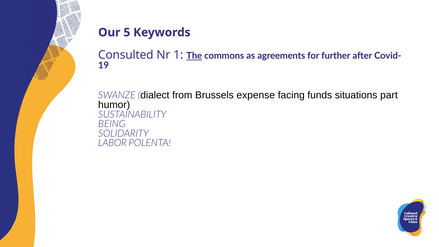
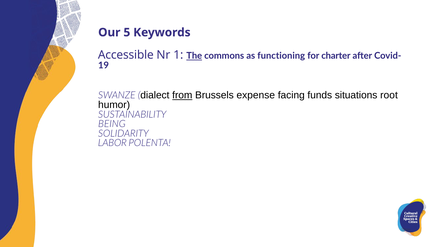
Consulted: Consulted -> Accessible (126, 55)
agreements: agreements -> functioning (281, 56)
further: further -> charter (336, 56)
from underline: none -> present (182, 95)
part: part -> root (389, 95)
